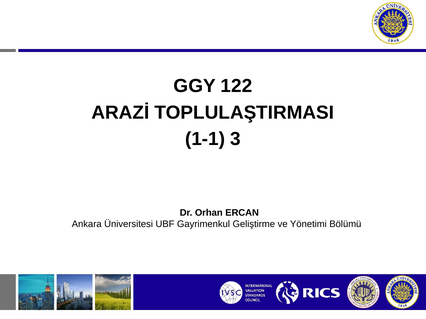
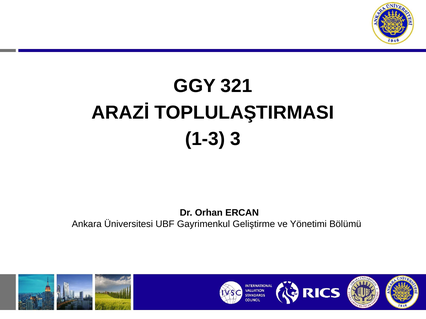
122: 122 -> 321 (236, 86)
1-1: 1-1 -> 1-3 (205, 139)
